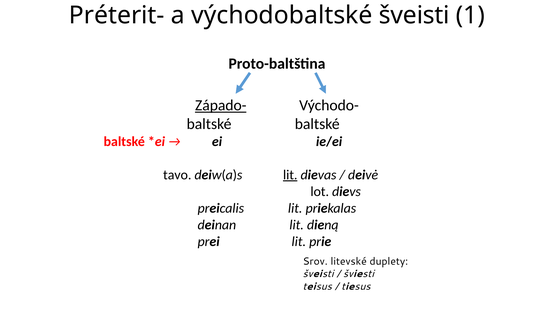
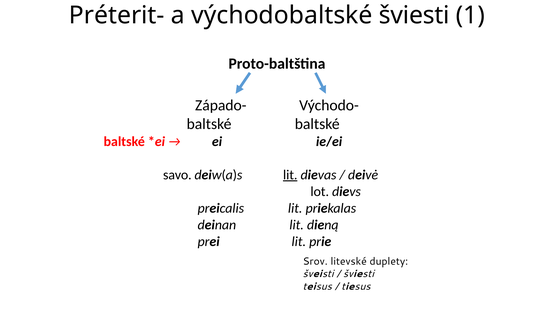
východobaltské šveisti: šveisti -> šviesti (414, 15)
Západo- underline: present -> none (221, 105)
tavo: tavo -> savo (177, 175)
